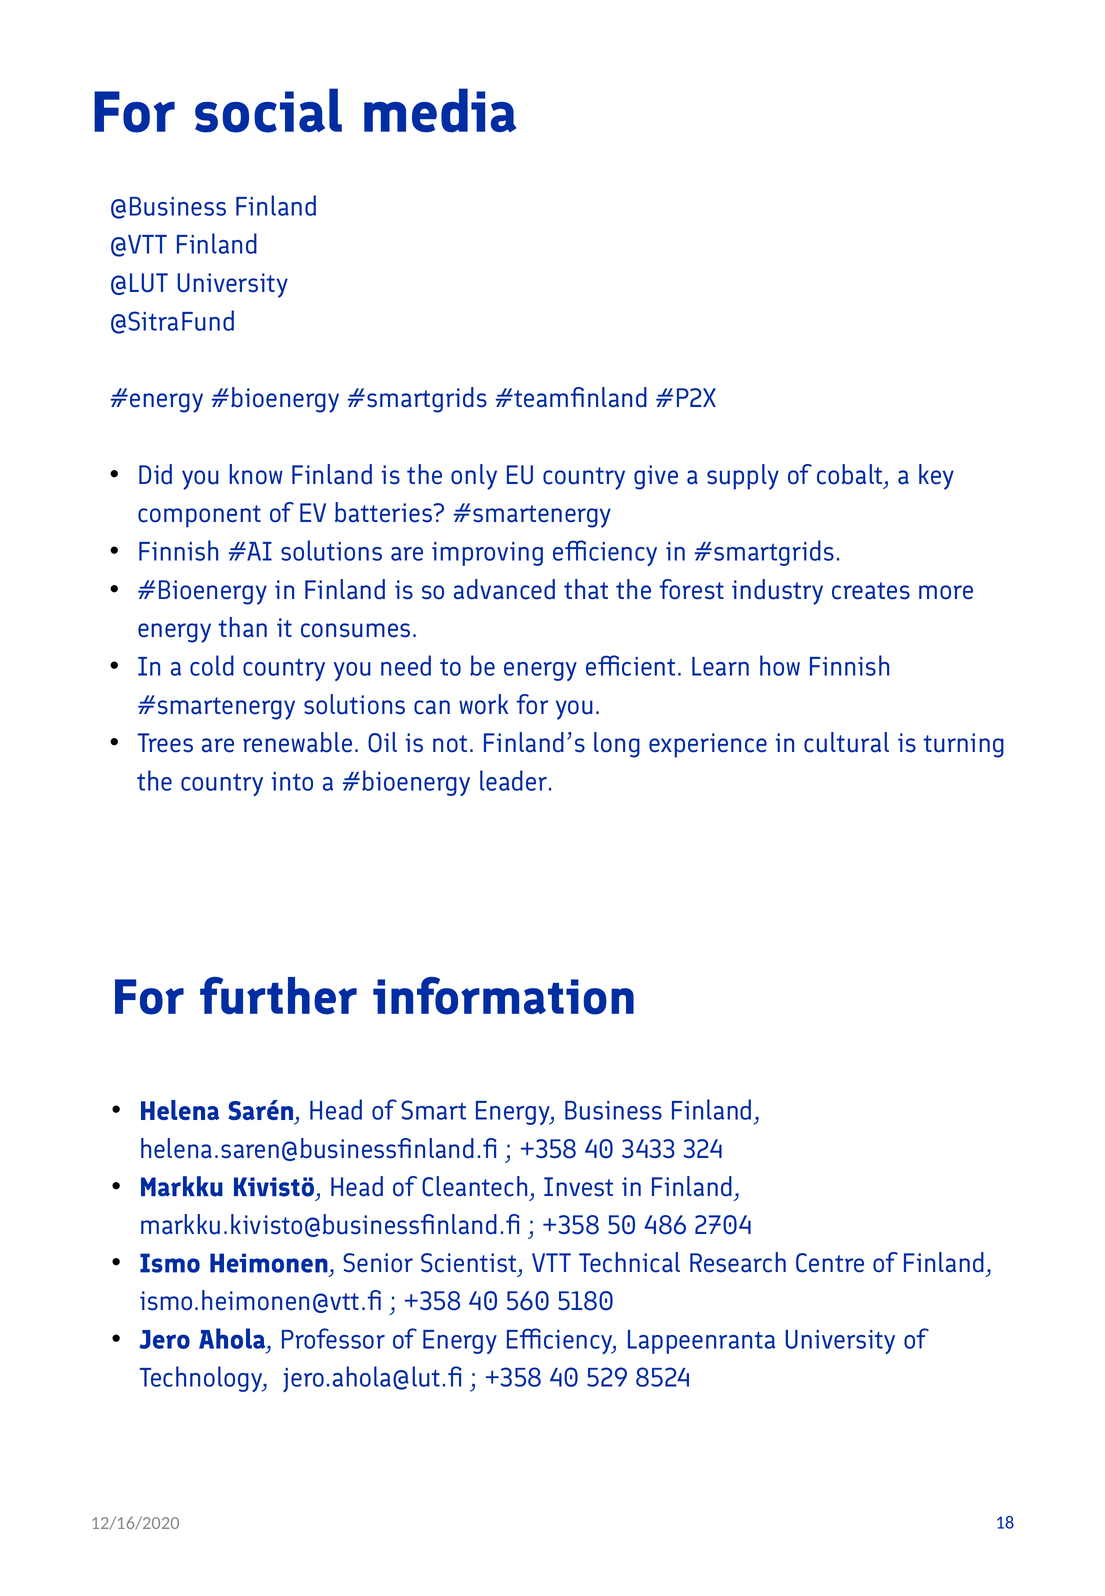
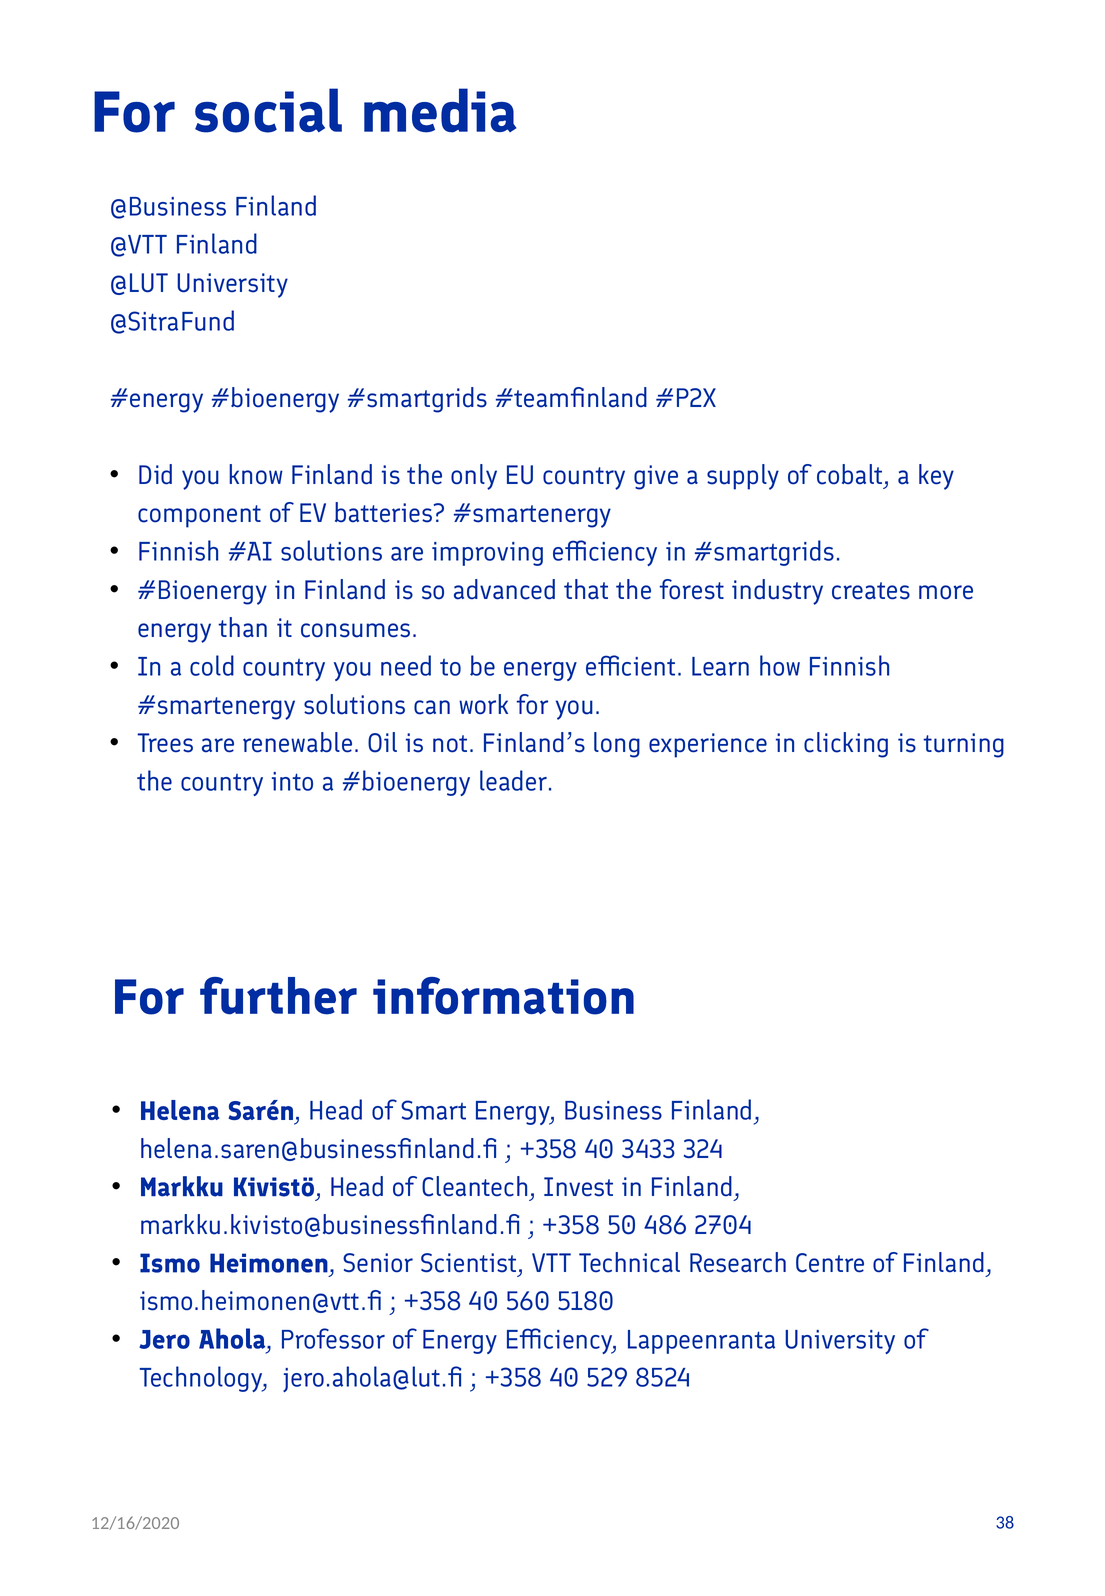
cultural: cultural -> clicking (847, 744)
18: 18 -> 38 (1005, 1523)
